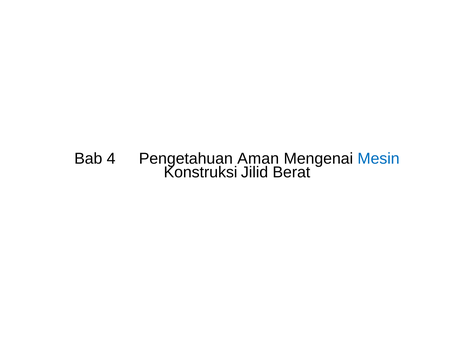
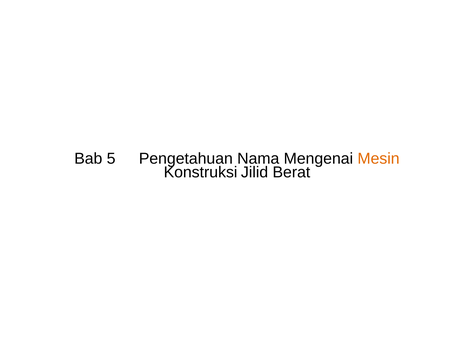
4: 4 -> 5 (111, 159)
Aman: Aman -> Nama (258, 159)
Mesin colour: blue -> orange (379, 159)
